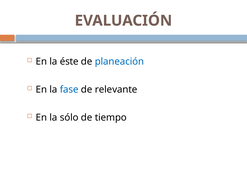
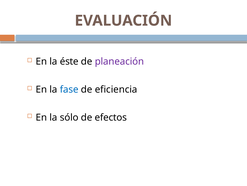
planeación colour: blue -> purple (119, 61)
relevante: relevante -> eficiencia (116, 89)
tiempo: tiempo -> efectos (111, 117)
